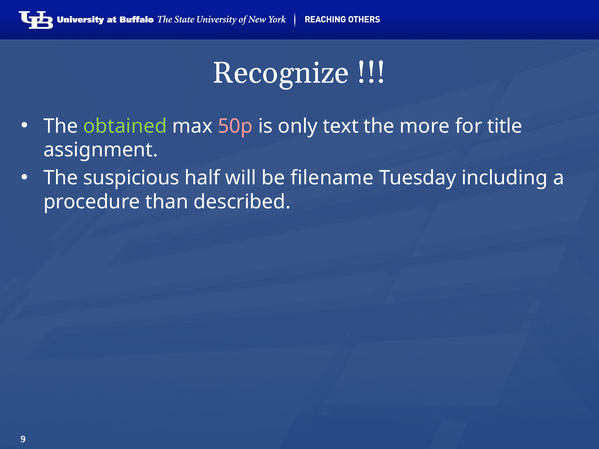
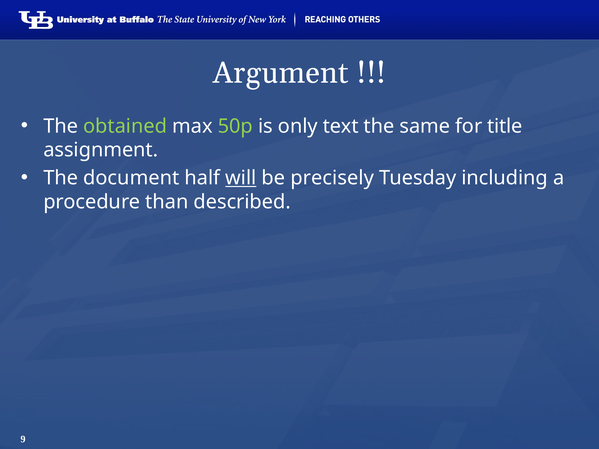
Recognize: Recognize -> Argument (281, 73)
50p colour: pink -> light green (235, 126)
more: more -> same (425, 126)
suspicious: suspicious -> document (131, 178)
will underline: none -> present (241, 178)
filename: filename -> precisely (332, 178)
